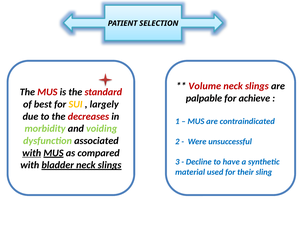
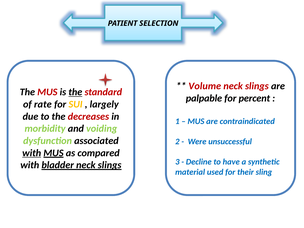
the underline: none -> present (75, 92)
achieve: achieve -> percent (254, 98)
best: best -> rate (43, 104)
